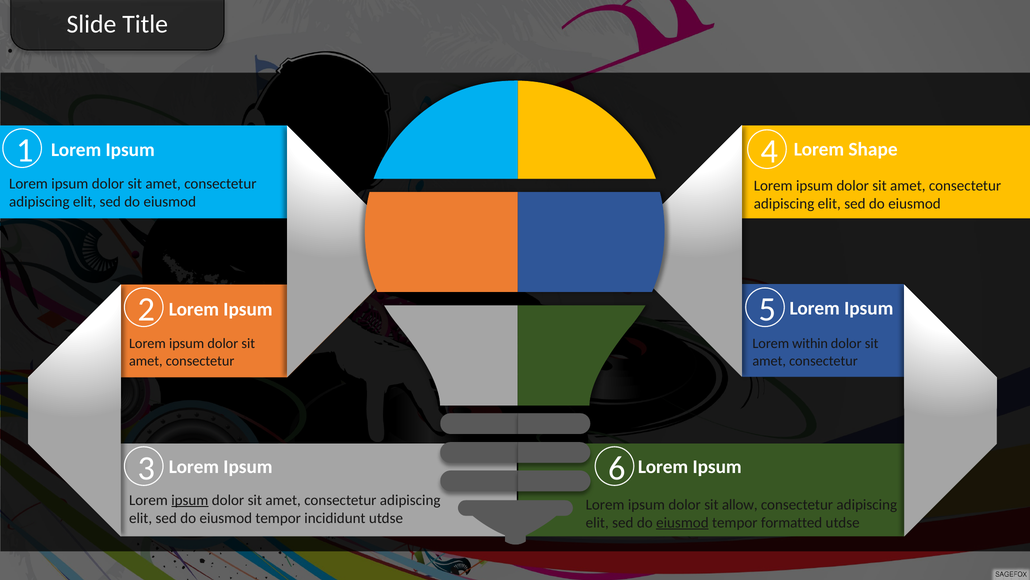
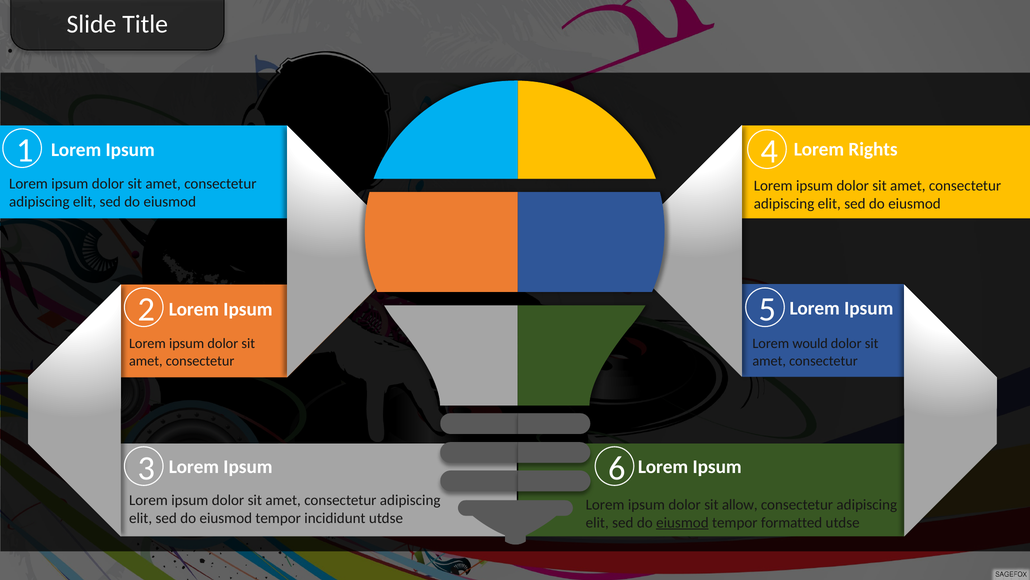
Shape: Shape -> Rights (873, 149)
within: within -> would (810, 343)
ipsum underline: present -> none (190, 500)
